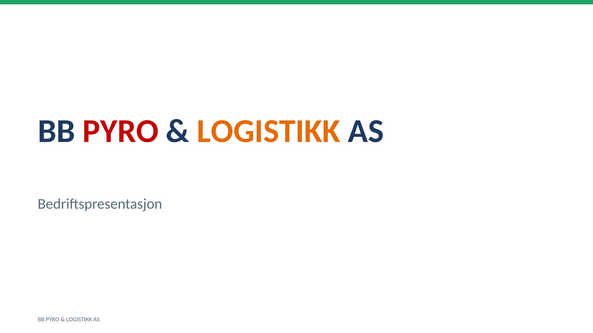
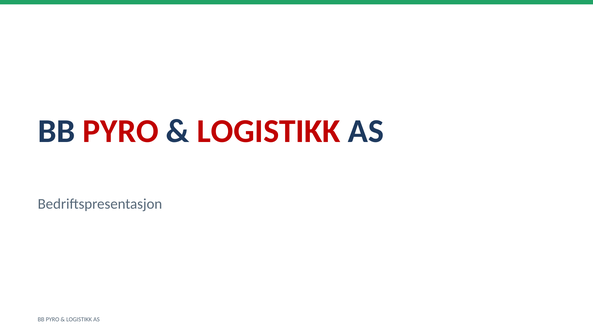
LOGISTIKK colour: orange -> red (269, 132)
